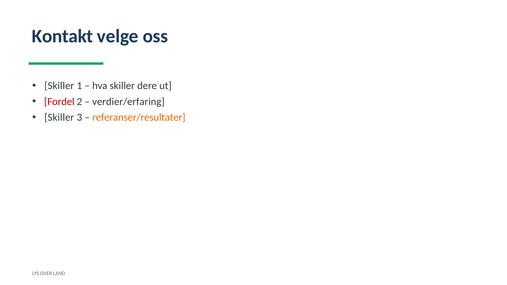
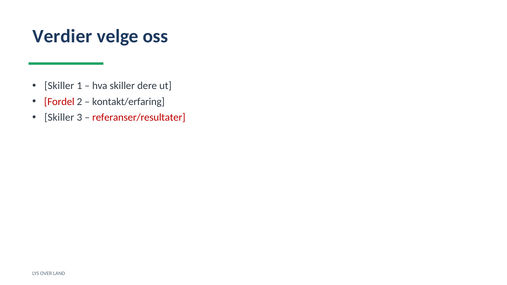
Kontakt: Kontakt -> Verdier (62, 36)
verdier/erfaring: verdier/erfaring -> kontakt/erfaring (128, 102)
referanser/resultater colour: orange -> red (139, 118)
